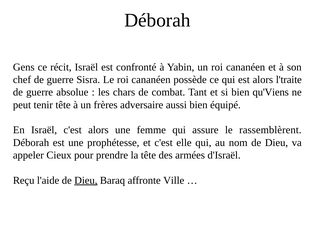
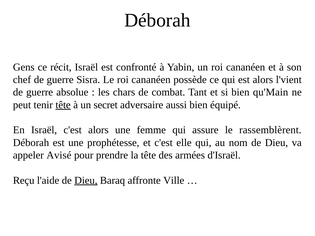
l'traite: l'traite -> l'vient (289, 80)
qu'Viens: qu'Viens -> qu'Main (271, 92)
tête underline: none -> present (63, 105)
frères: frères -> secret (106, 105)
Cieux: Cieux -> Avisé (59, 155)
